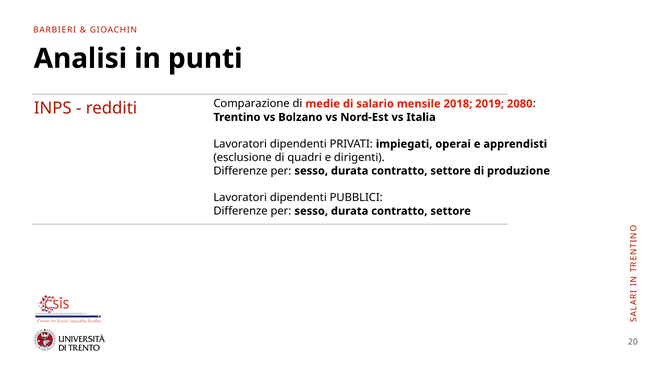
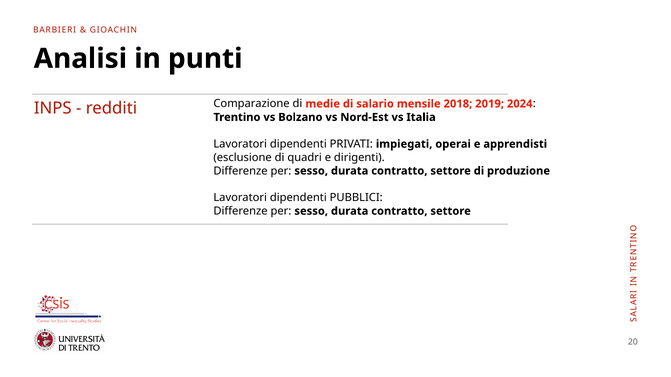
2080: 2080 -> 2024 (520, 104)
